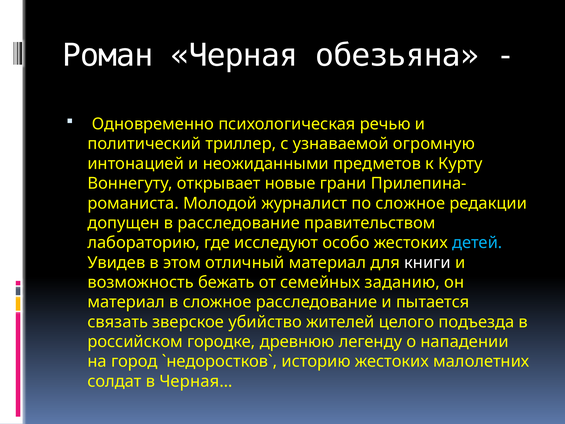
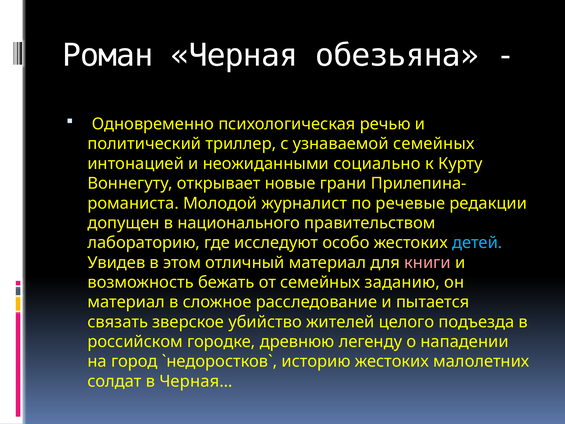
узнаваемой огромную: огромную -> семейных (434, 144)
предметов: предметов -> социально (377, 164)
по сложное: сложное -> речевые (410, 203)
в расследование: расследование -> национального (239, 223)
книги colour: white -> pink (427, 262)
